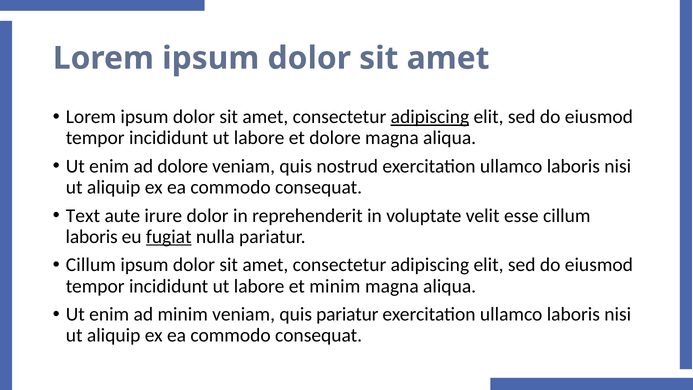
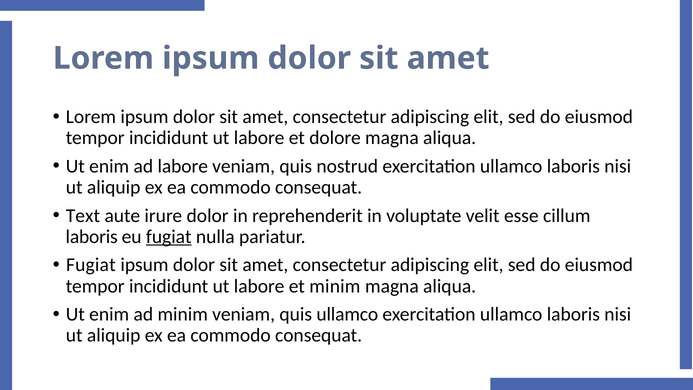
adipiscing underline: present -> none (430, 117)
ad dolore: dolore -> labore (183, 166)
Cillum: Cillum -> Fugiat (91, 265)
quis pariatur: pariatur -> ullamco (347, 314)
